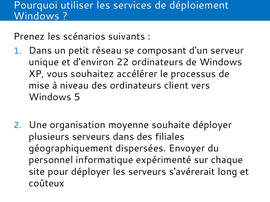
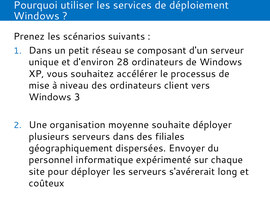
22: 22 -> 28 (123, 62)
5: 5 -> 3 (77, 97)
